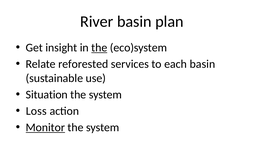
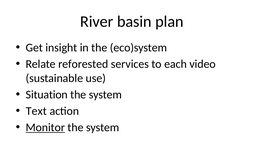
the underline: present -> none (99, 48)
each basin: basin -> video (203, 64)
Loss: Loss -> Text (36, 111)
